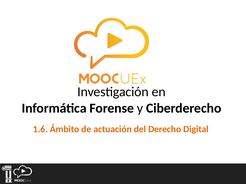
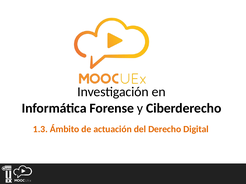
1.6: 1.6 -> 1.3 (40, 129)
